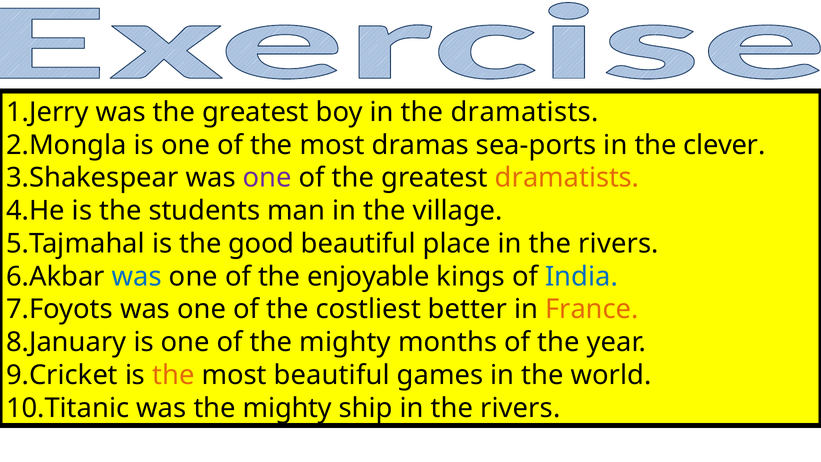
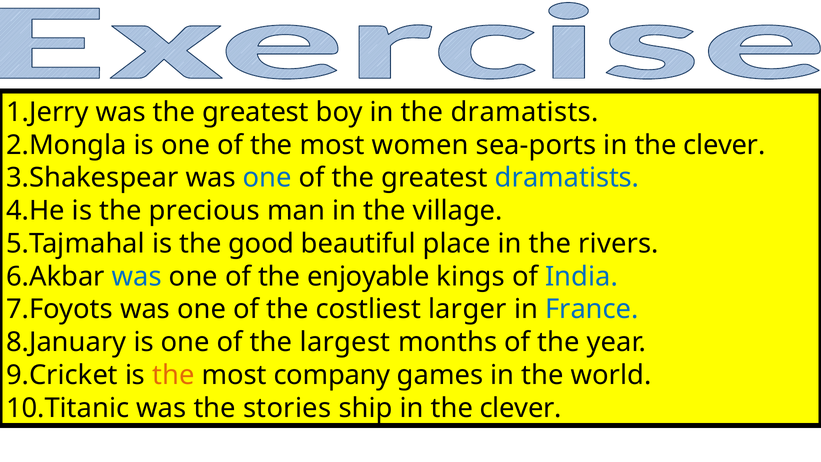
dramas: dramas -> women (420, 145)
one colour: purple -> blue (267, 178)
dramatists colour: orange -> blue (567, 178)
students: students -> precious (204, 211)
better: better -> larger (467, 309)
France colour: orange -> blue (592, 309)
of the mighty: mighty -> largest (345, 342)
most beautiful: beautiful -> company (332, 375)
was the mighty: mighty -> stories (287, 408)
ship in the rivers: rivers -> clever (521, 408)
